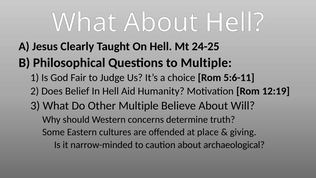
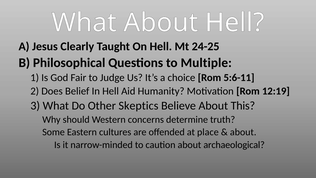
Other Multiple: Multiple -> Skeptics (138, 106)
Will: Will -> This (243, 106)
giving: giving -> about (243, 132)
